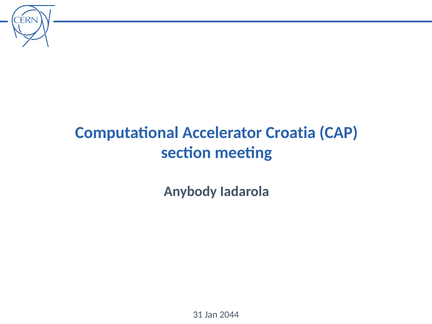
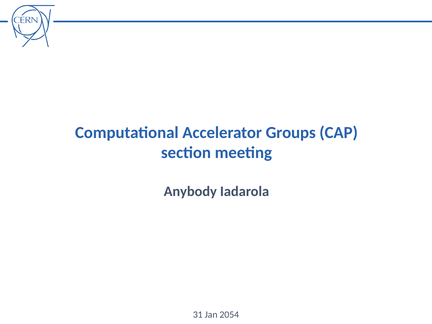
Croatia: Croatia -> Groups (291, 132)
2044: 2044 -> 2054 (229, 315)
